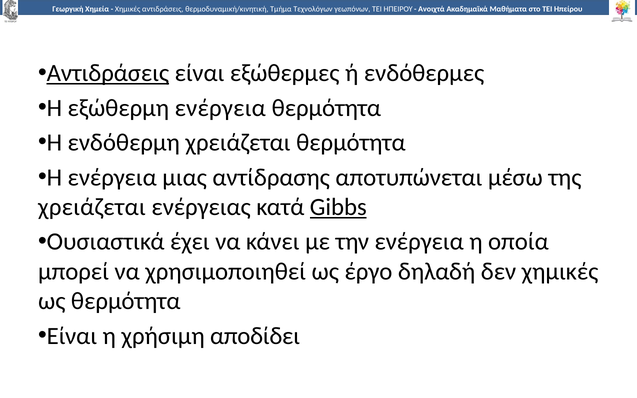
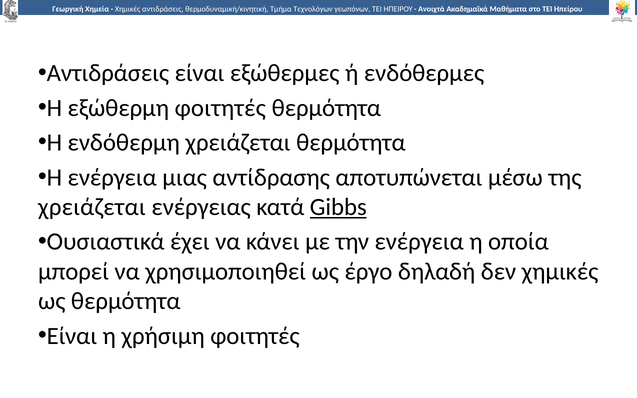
Αντιδράσεις underline: present -> none (108, 73)
εξώθερμη ενέργεια: ενέργεια -> φοιτητές (220, 108)
χρήσιμη αποδίδει: αποδίδει -> φοιτητές (255, 336)
